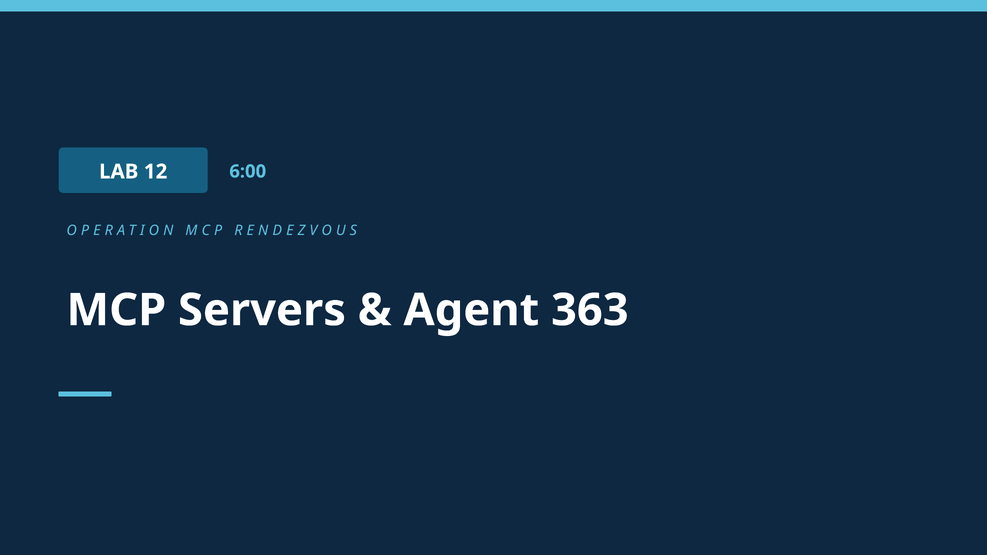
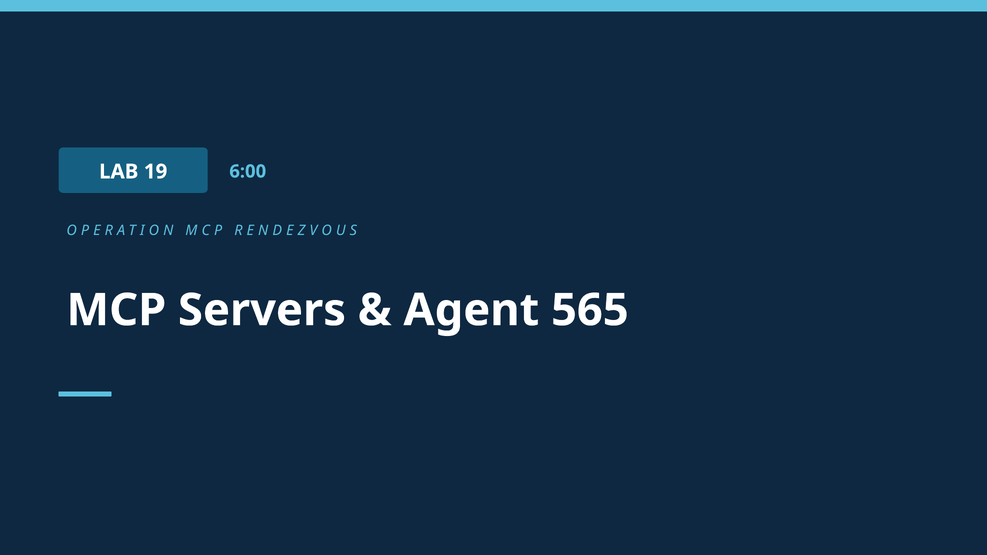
12: 12 -> 19 (156, 172)
363: 363 -> 565 (590, 310)
